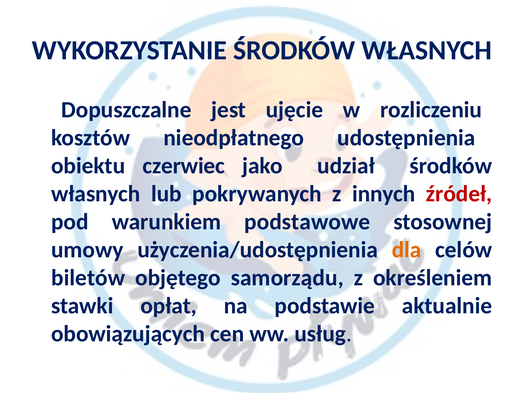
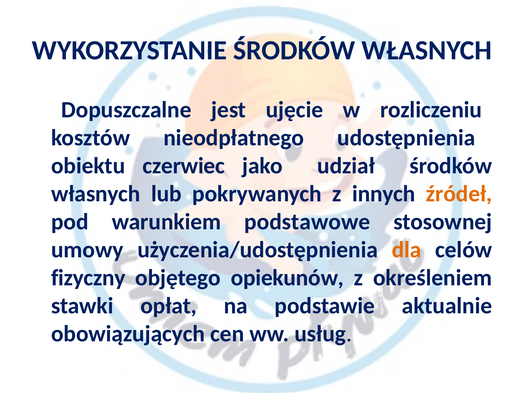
źródeł colour: red -> orange (459, 194)
biletów: biletów -> fizyczny (88, 278)
samorządu: samorządu -> opiekunów (287, 278)
